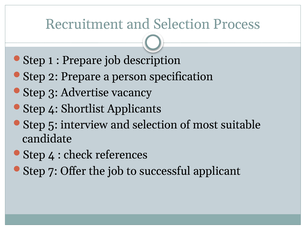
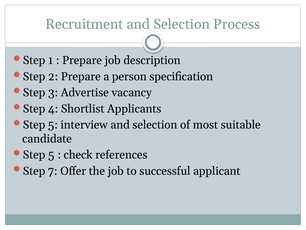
4: 4 -> 5 (51, 154)
